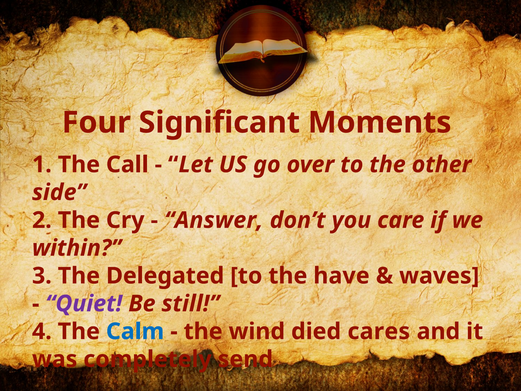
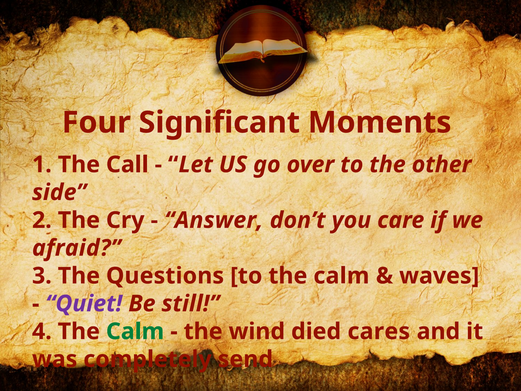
within: within -> afraid (76, 248)
Delegated: Delegated -> Questions (165, 276)
to the have: have -> calm (341, 276)
Calm colour: blue -> green (135, 331)
